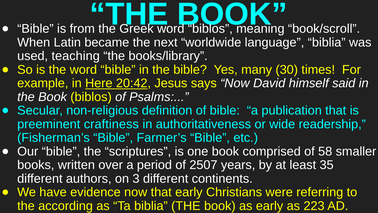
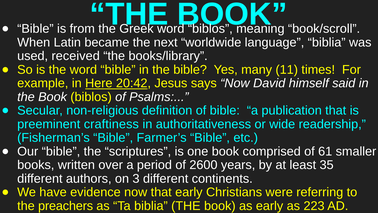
teaching: teaching -> received (76, 56)
30: 30 -> 11 (287, 70)
58: 58 -> 61 (325, 151)
2507: 2507 -> 2600 (203, 165)
according: according -> preachers (66, 206)
